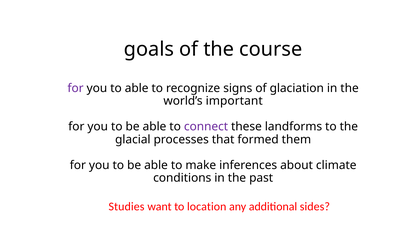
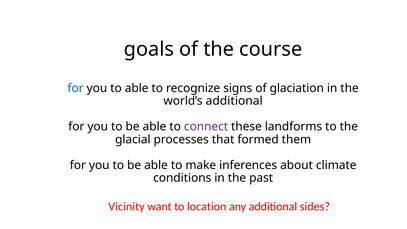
for colour: purple -> blue (76, 88)
world’s important: important -> additional (234, 101)
Studies: Studies -> Vicinity (127, 206)
